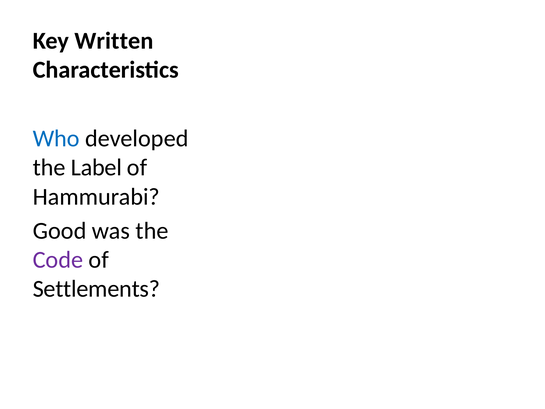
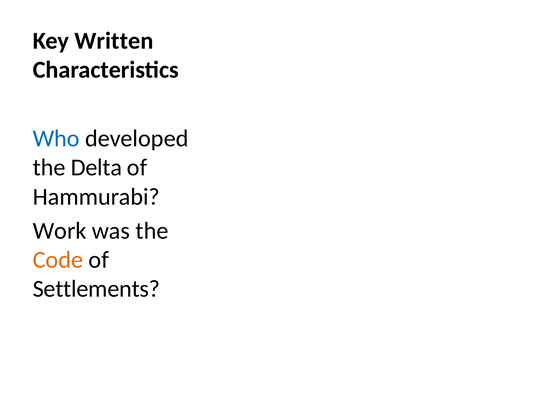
Label: Label -> Delta (96, 168)
Good: Good -> Work (60, 231)
Code colour: purple -> orange (58, 260)
